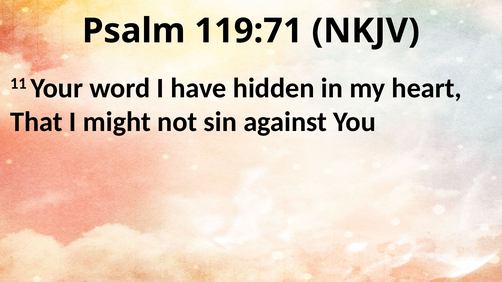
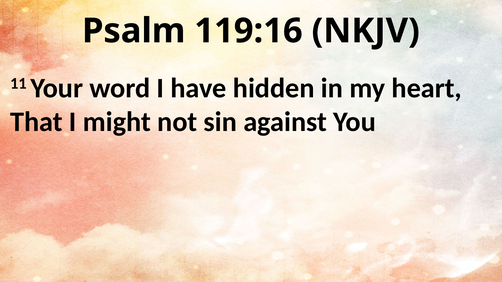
119:71: 119:71 -> 119:16 (249, 31)
